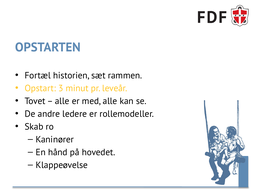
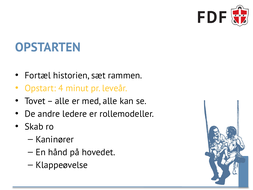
3: 3 -> 4 (61, 88)
